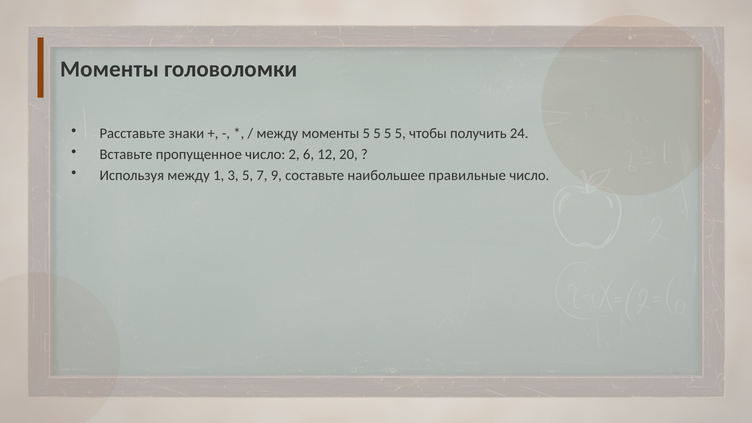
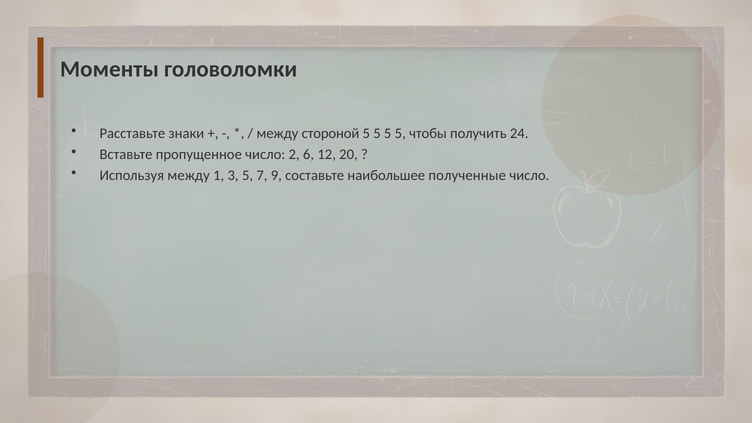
между моменты: моменты -> стороной (330, 133)
правильные: правильные -> полученные (467, 175)
